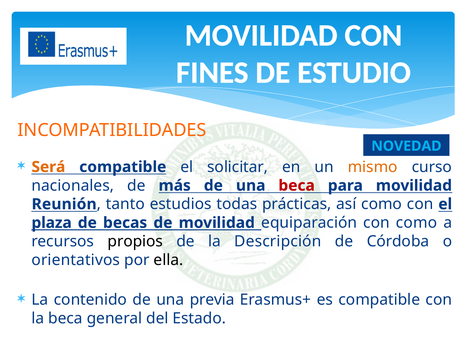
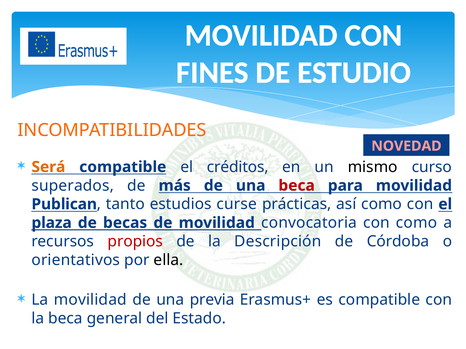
NOVEDAD colour: light blue -> pink (406, 146)
solicitar: solicitar -> créditos (238, 167)
mismo colour: orange -> black (373, 167)
nacionales: nacionales -> superados (73, 186)
Reunión: Reunión -> Publican (64, 204)
todas: todas -> curse (237, 204)
equiparación: equiparación -> convocatoria (309, 223)
propios colour: black -> red (135, 242)
La contenido: contenido -> movilidad (90, 300)
